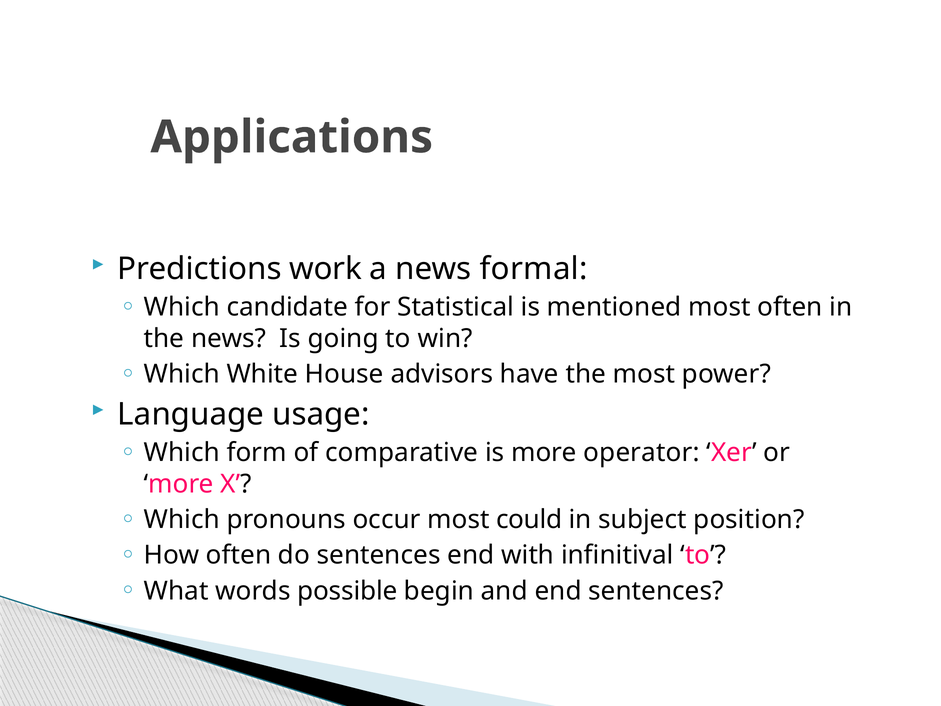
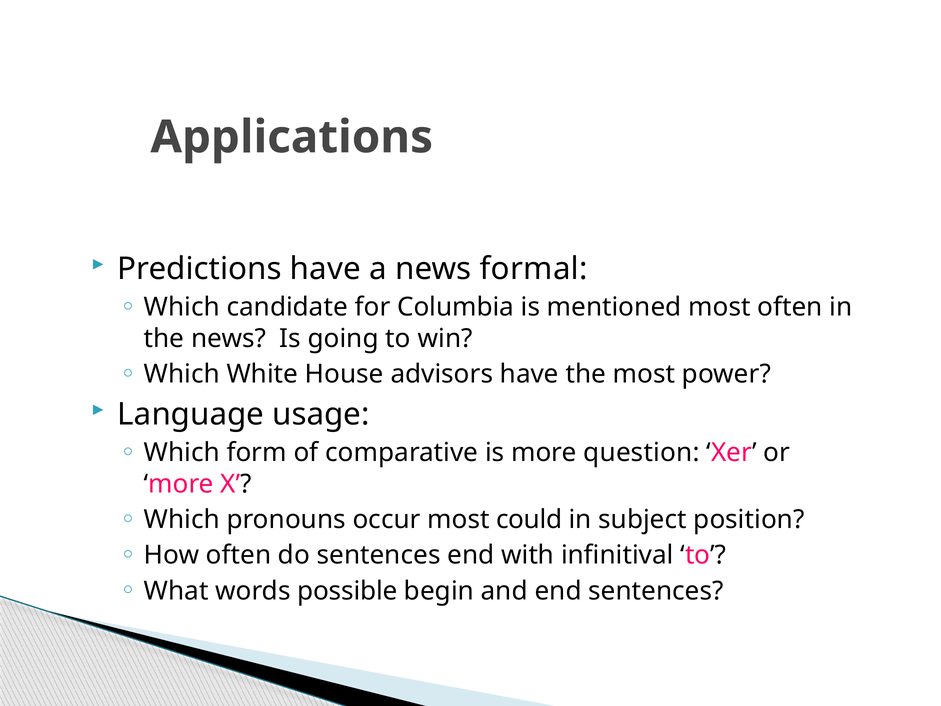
Predictions work: work -> have (325, 269)
Statistical: Statistical -> Columbia (456, 307)
operator: operator -> question (641, 453)
